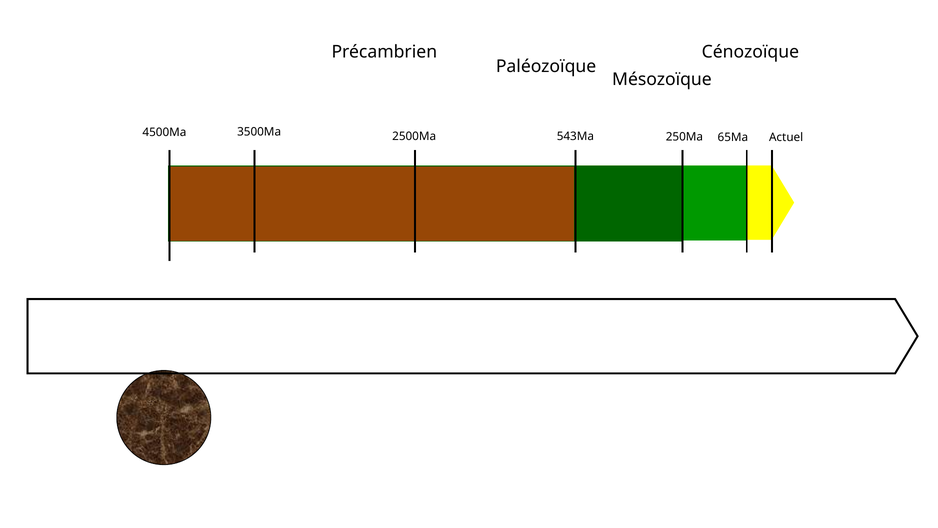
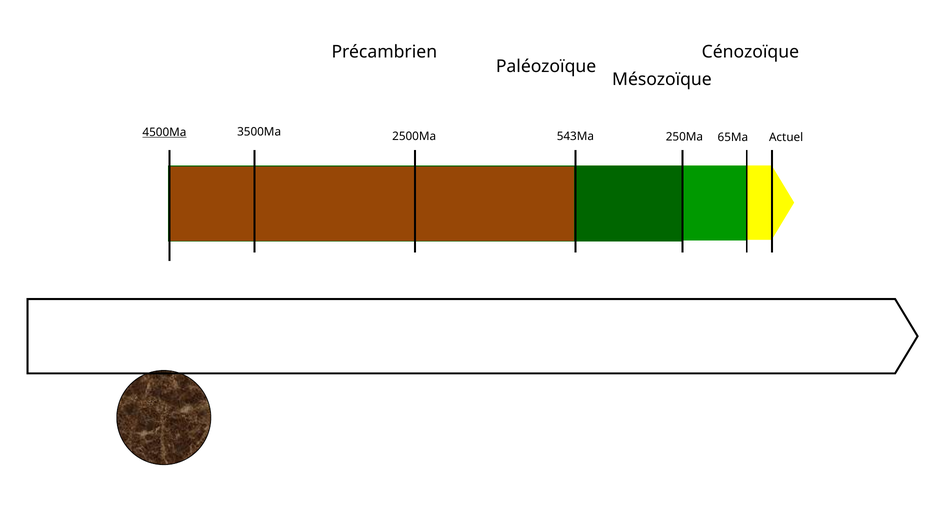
4500Ma underline: none -> present (164, 132)
